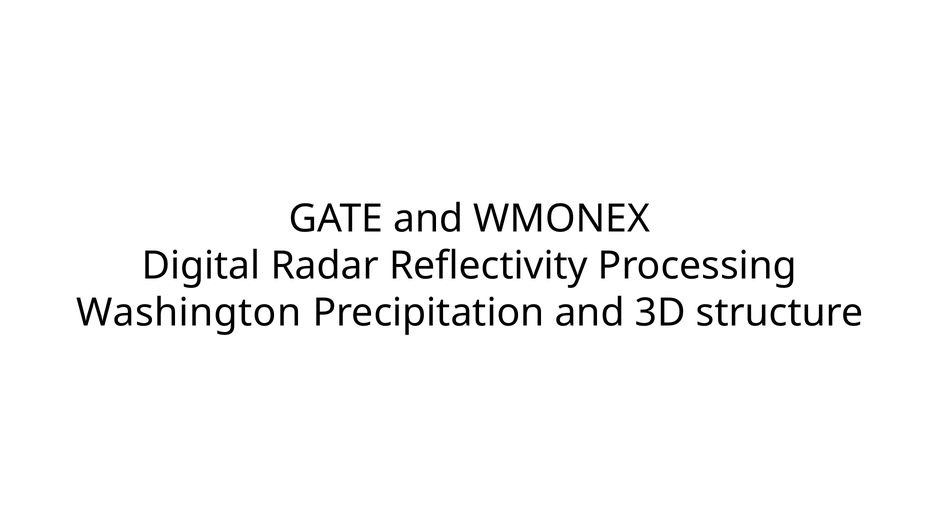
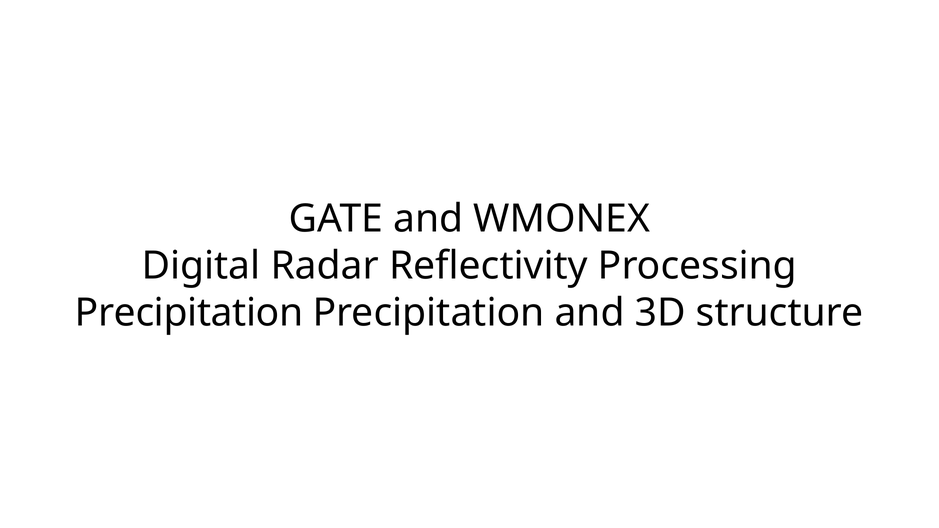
Washington: Washington -> Precipitation (189, 313)
